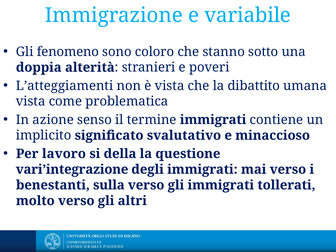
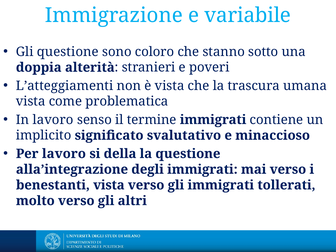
Gli fenomeno: fenomeno -> questione (68, 52)
dibattito: dibattito -> trascura (254, 86)
In azione: azione -> lavoro (53, 120)
vari’integrazione: vari’integrazione -> alla’integrazione (72, 169)
benestanti sulla: sulla -> vista (109, 185)
